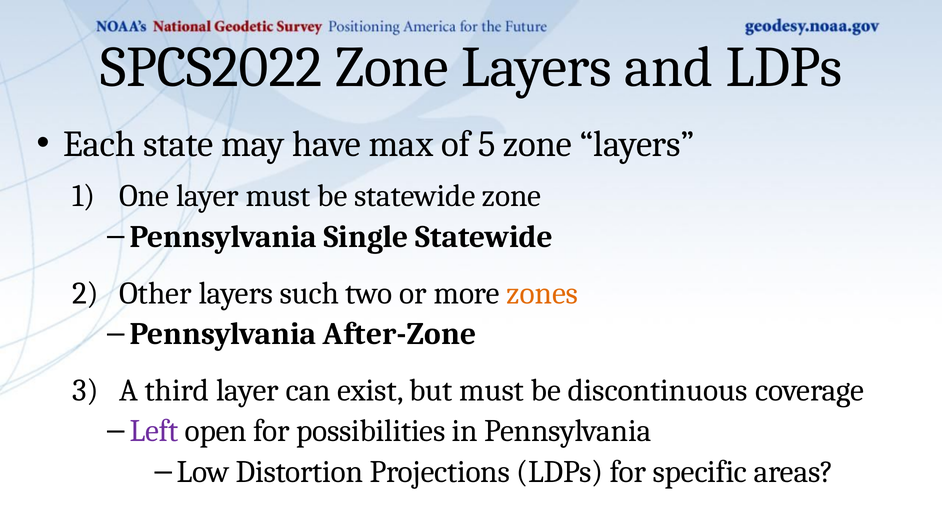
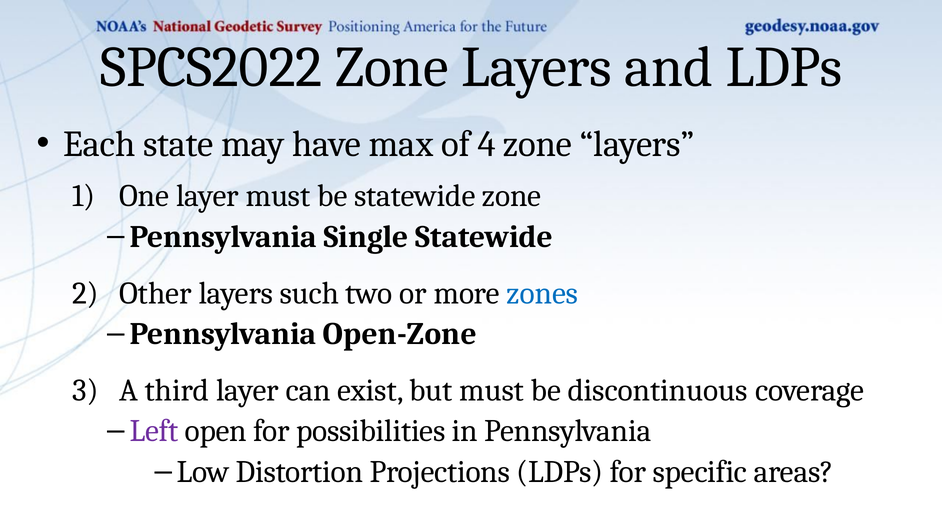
5: 5 -> 4 (487, 144)
zones colour: orange -> blue (542, 293)
After-Zone: After-Zone -> Open-Zone (400, 334)
